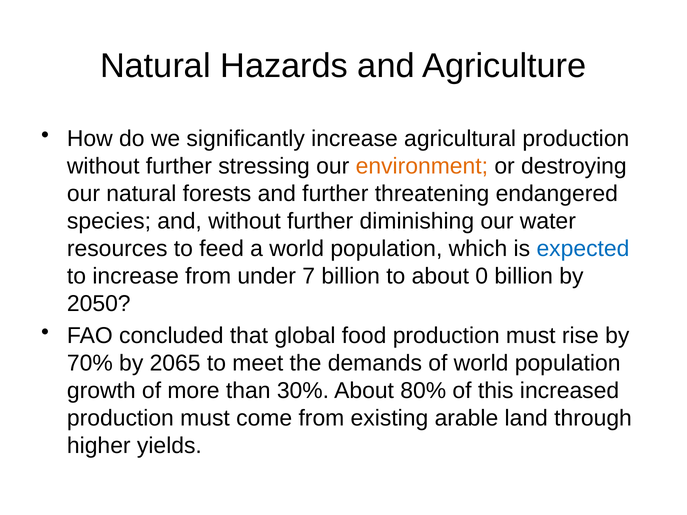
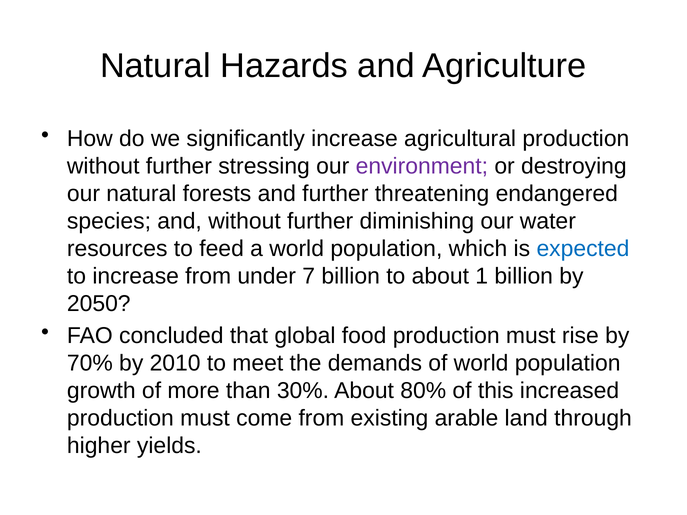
environment colour: orange -> purple (422, 166)
0: 0 -> 1 (482, 276)
2065: 2065 -> 2010 (175, 363)
